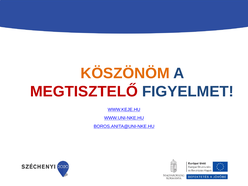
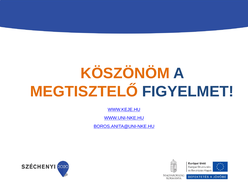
MEGTISZTELŐ colour: red -> orange (84, 92)
